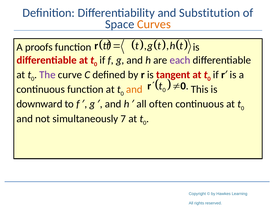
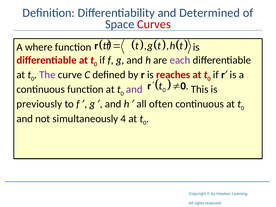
Substitution: Substitution -> Determined (210, 13)
Curves colour: orange -> red (154, 24)
proofs: proofs -> where (39, 47)
tangent: tangent -> reaches (173, 75)
and colour: orange -> purple (134, 89)
downward: downward -> previously (39, 104)
7: 7 -> 4 (123, 119)
